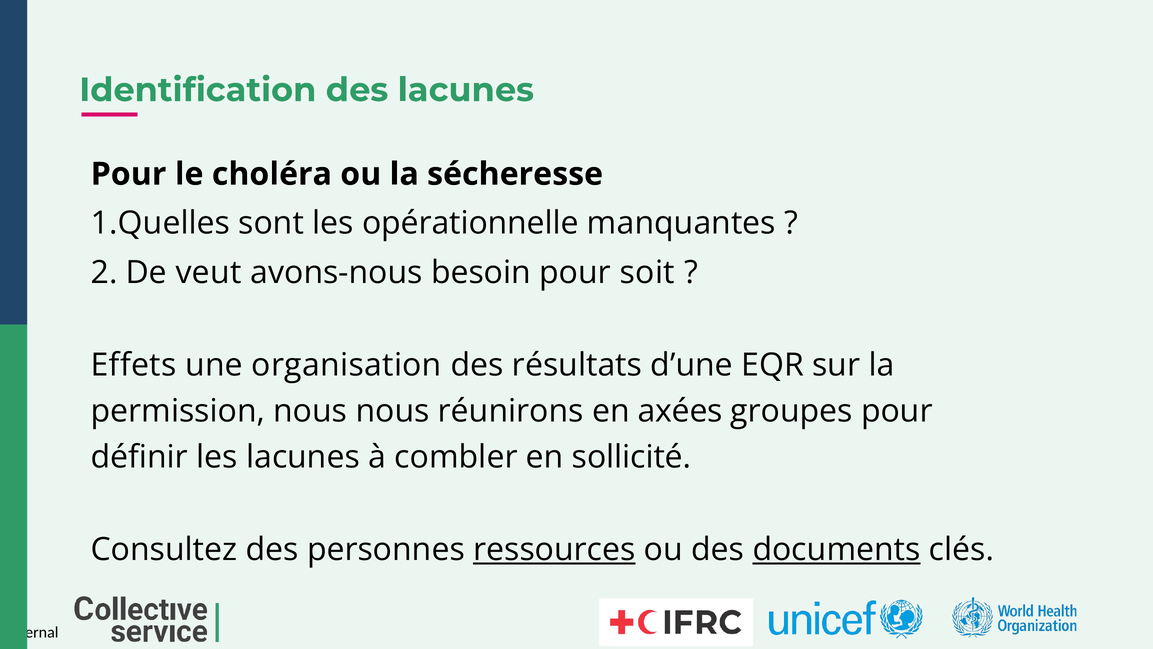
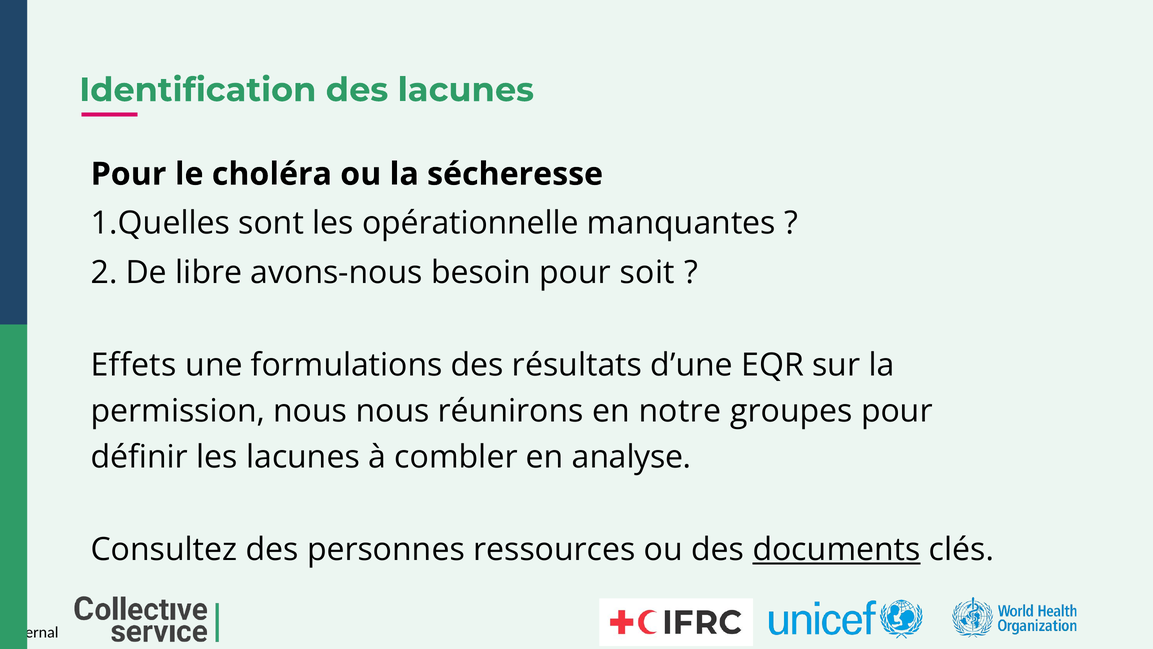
veut: veut -> libre (209, 272)
organisation: organisation -> formulations (347, 365)
axées: axées -> notre (680, 411)
sollicité: sollicité -> analyse (632, 457)
ressources underline: present -> none (554, 549)
